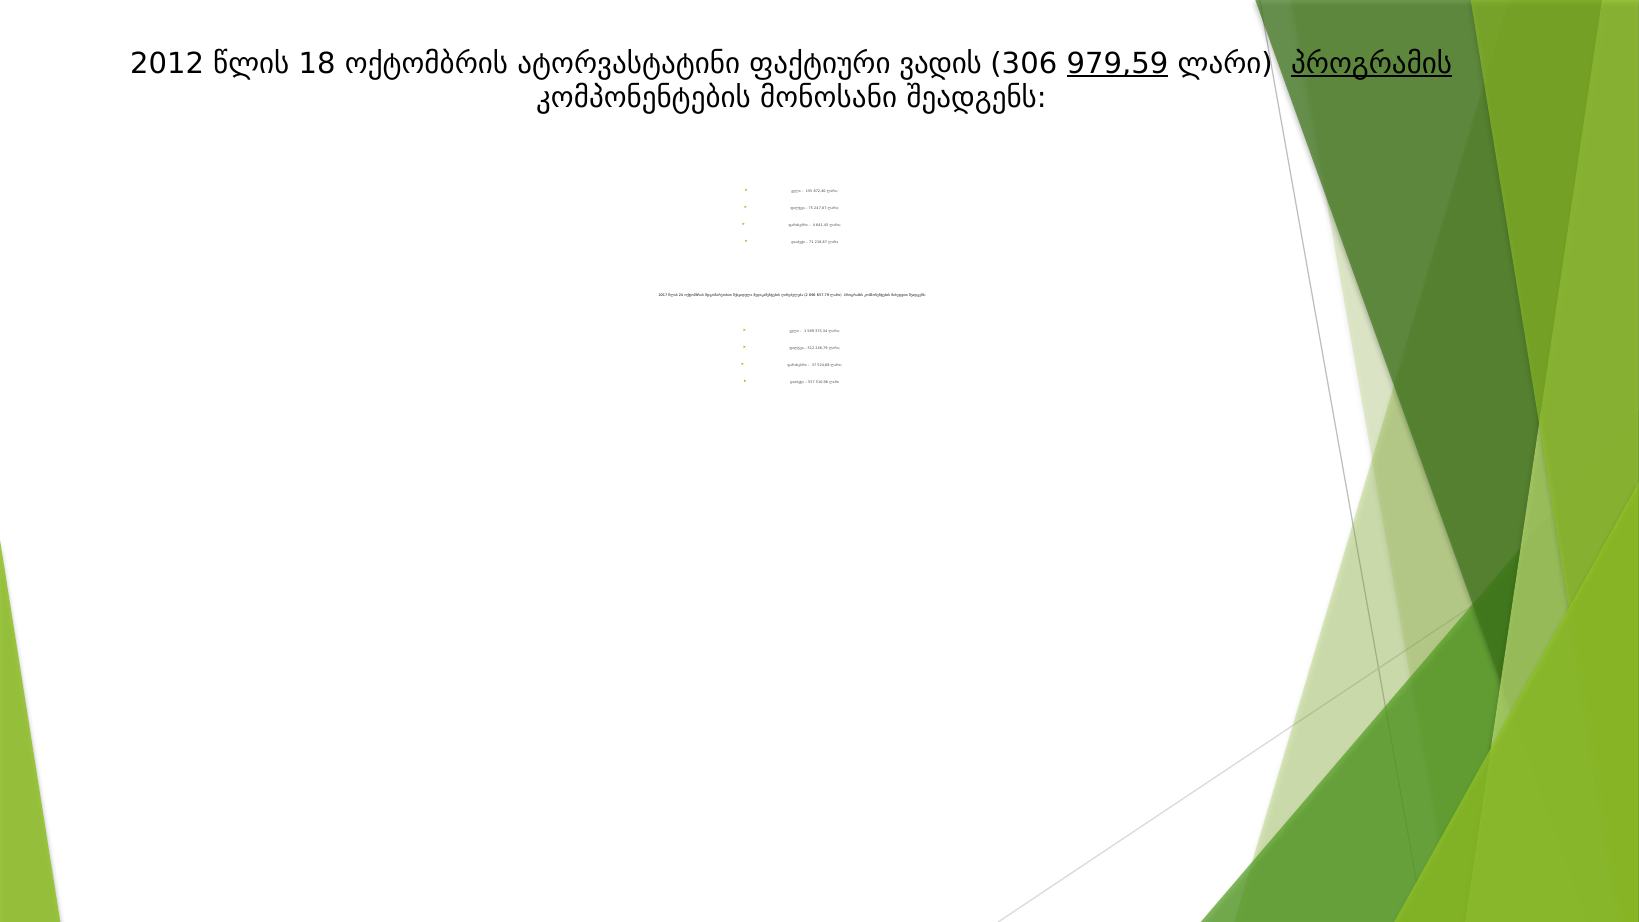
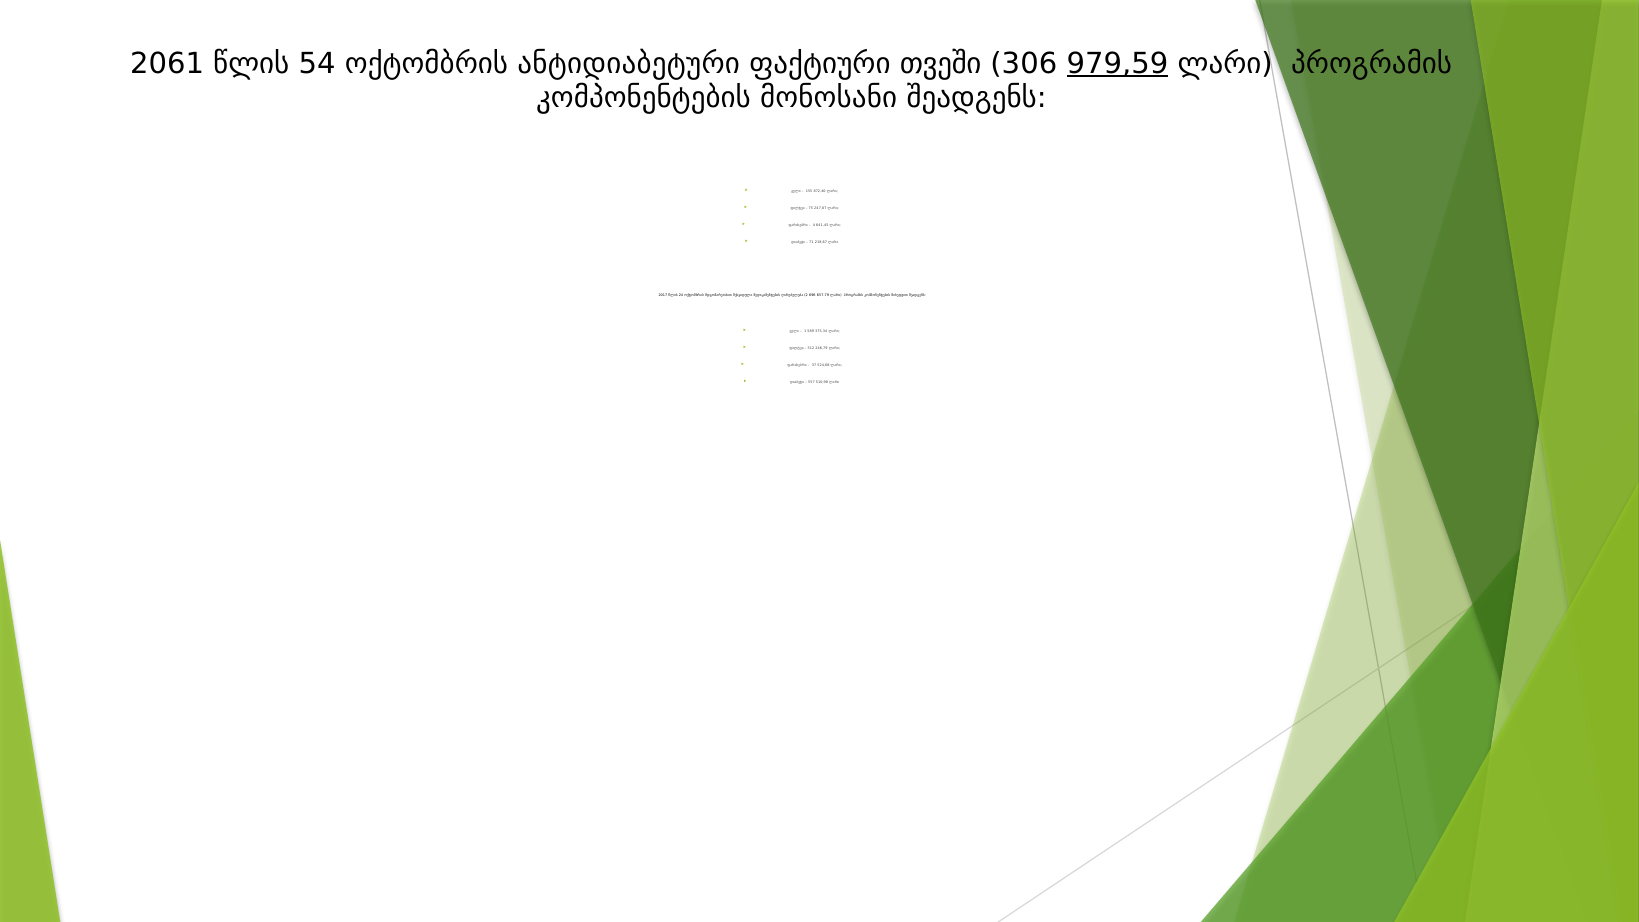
2012: 2012 -> 2061 (167, 63)
18: 18 -> 54 (317, 63)
ატორვასტატინი: ატორვასტატინი -> ანტიდიაბეტური (629, 63)
ვადის: ვადის -> თვეში (941, 63)
პროგრამის underline: present -> none (1372, 63)
